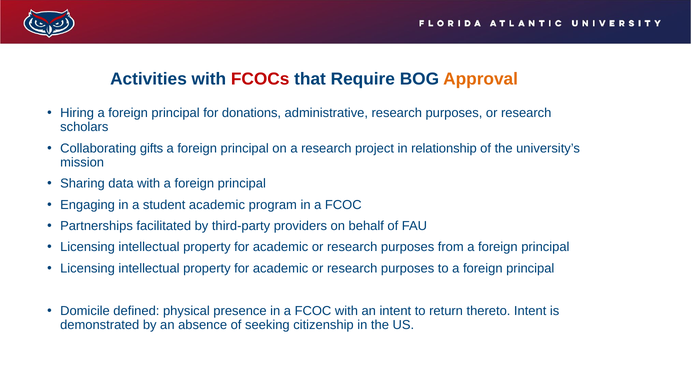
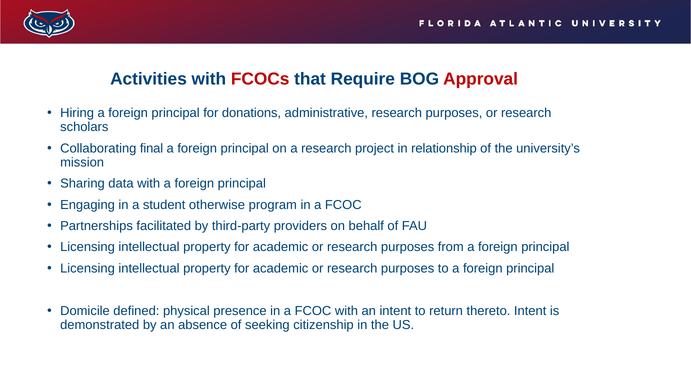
Approval colour: orange -> red (481, 79)
gifts: gifts -> final (152, 148)
student academic: academic -> otherwise (217, 205)
